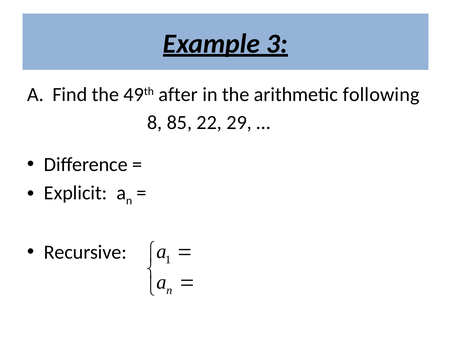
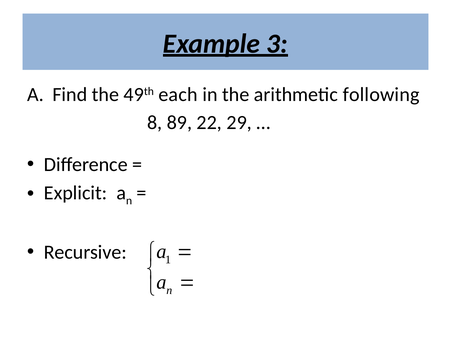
after: after -> each (178, 95)
85: 85 -> 89 (179, 123)
